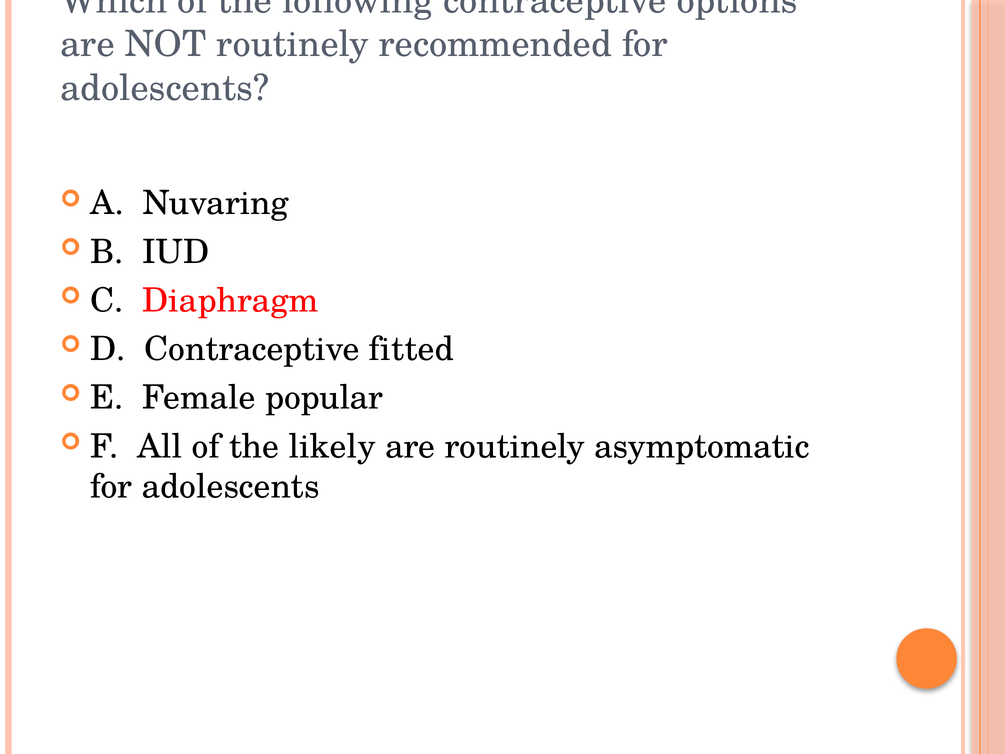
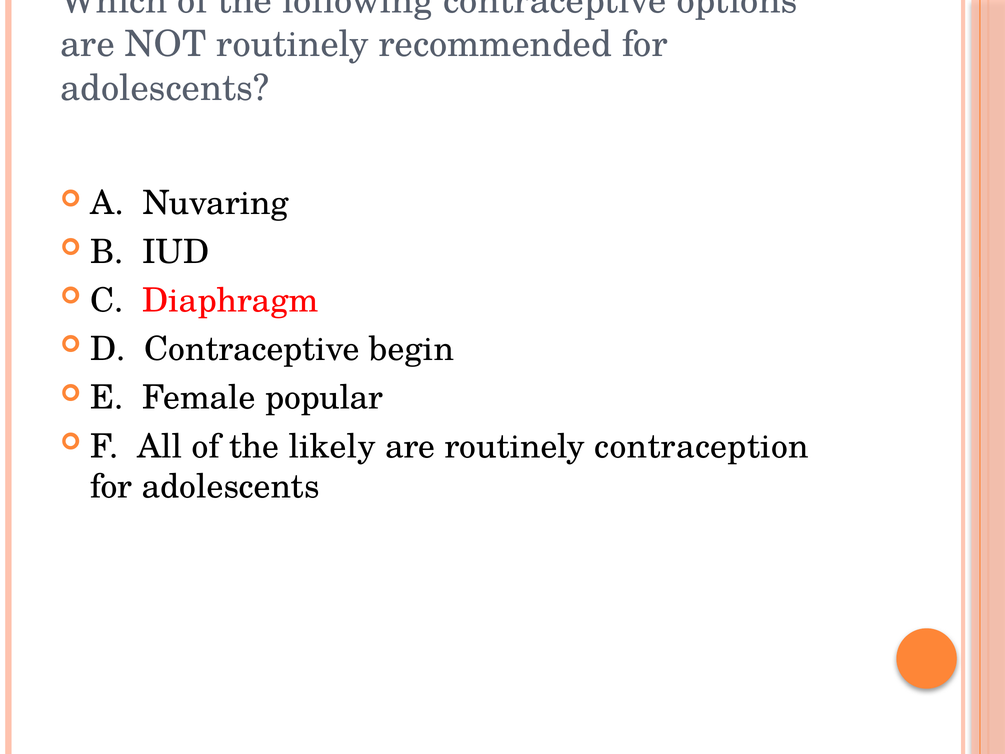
fitted: fitted -> begin (412, 349)
asymptomatic: asymptomatic -> contraception (702, 446)
